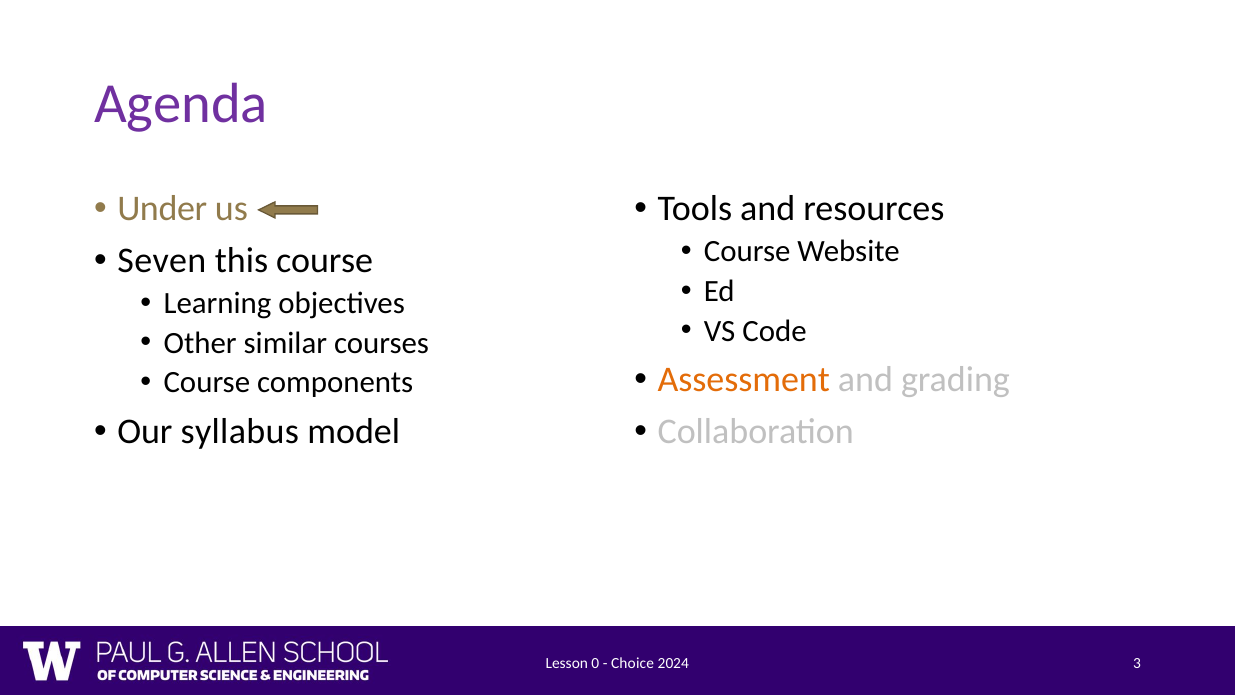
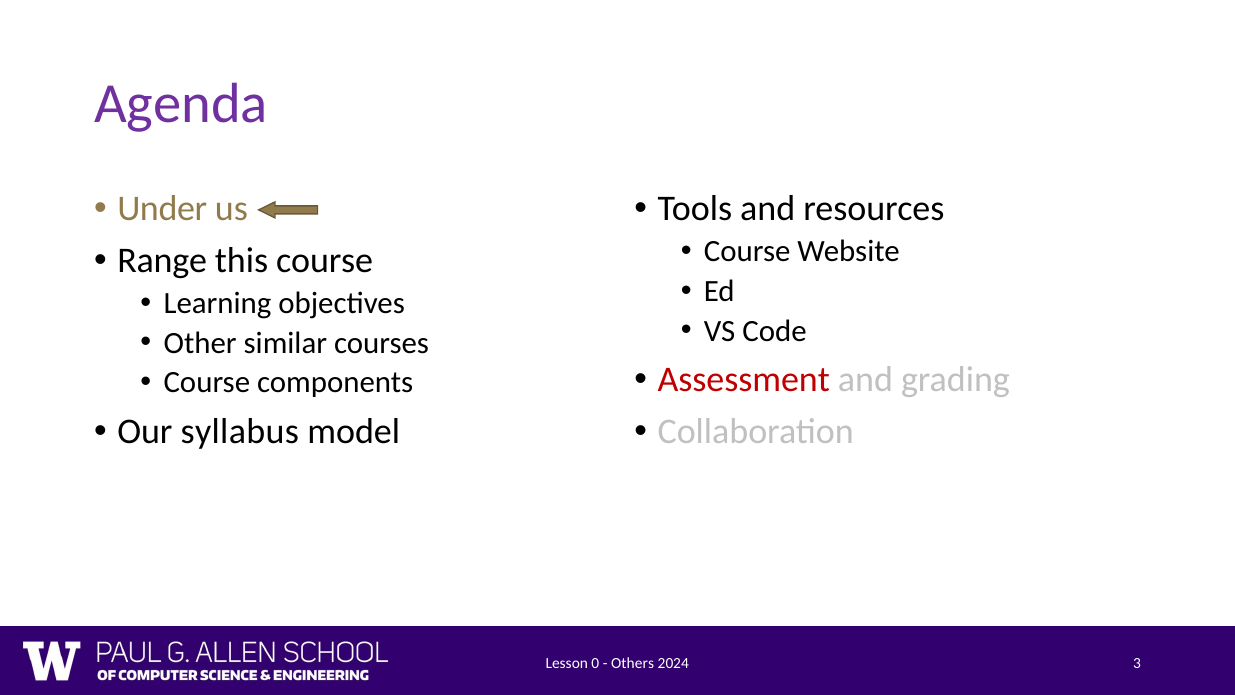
Seven: Seven -> Range (162, 260)
Assessment colour: orange -> red (744, 380)
Choice: Choice -> Others (633, 663)
